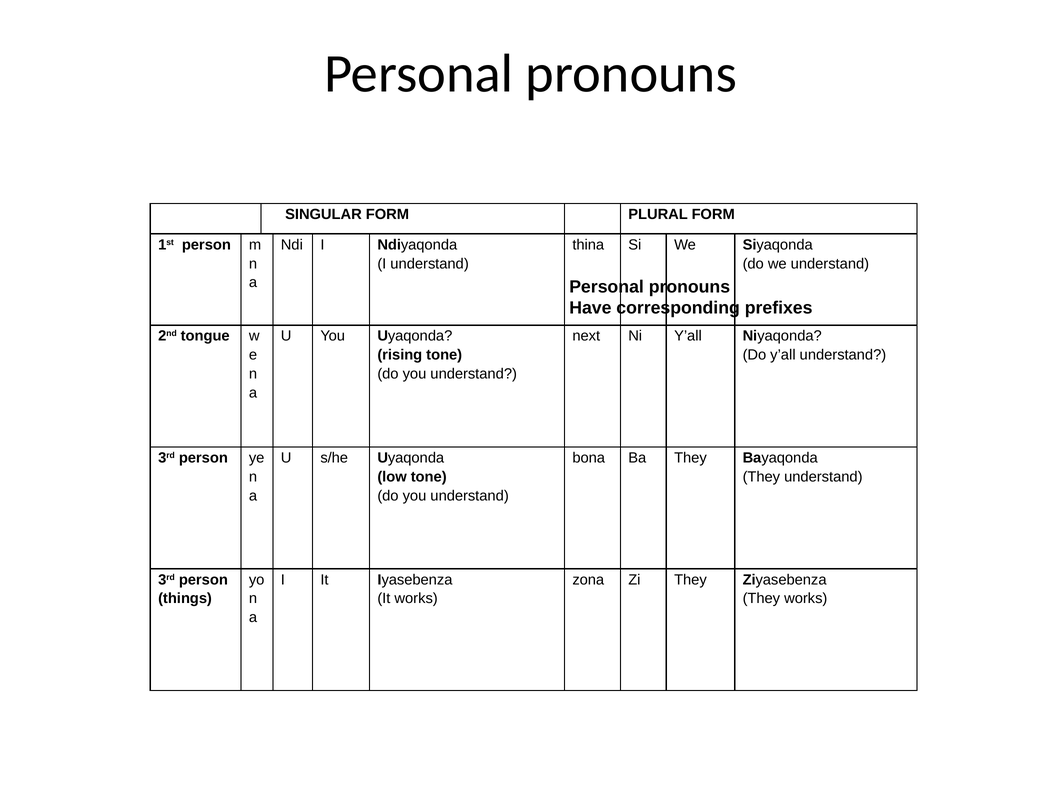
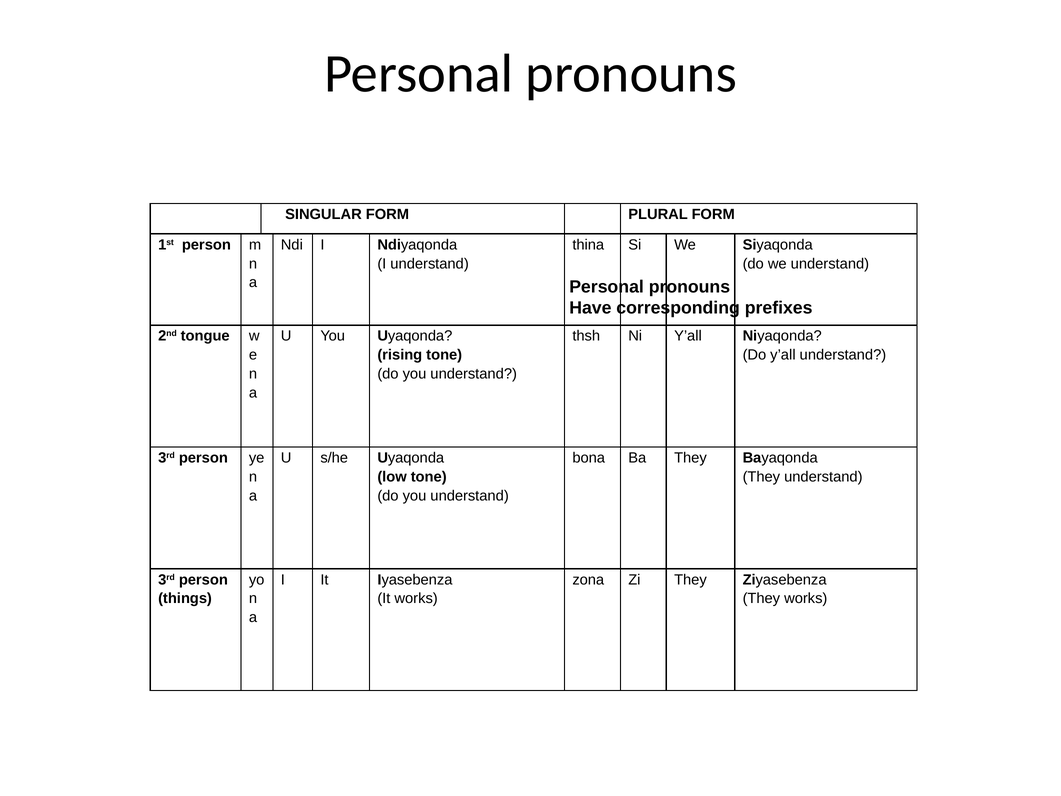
next: next -> thsh (586, 336)
